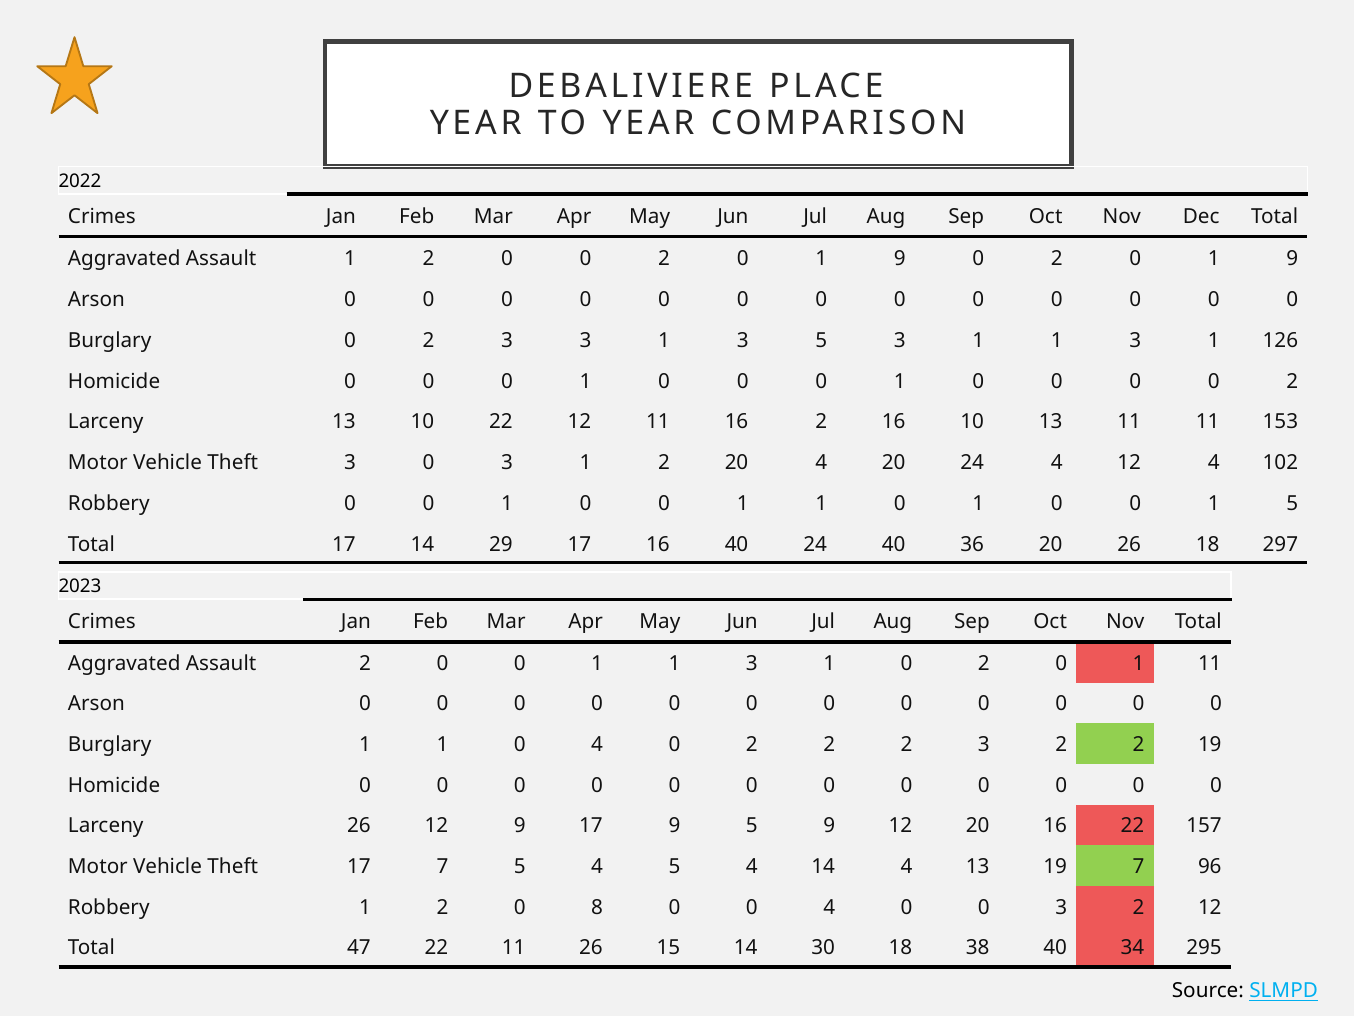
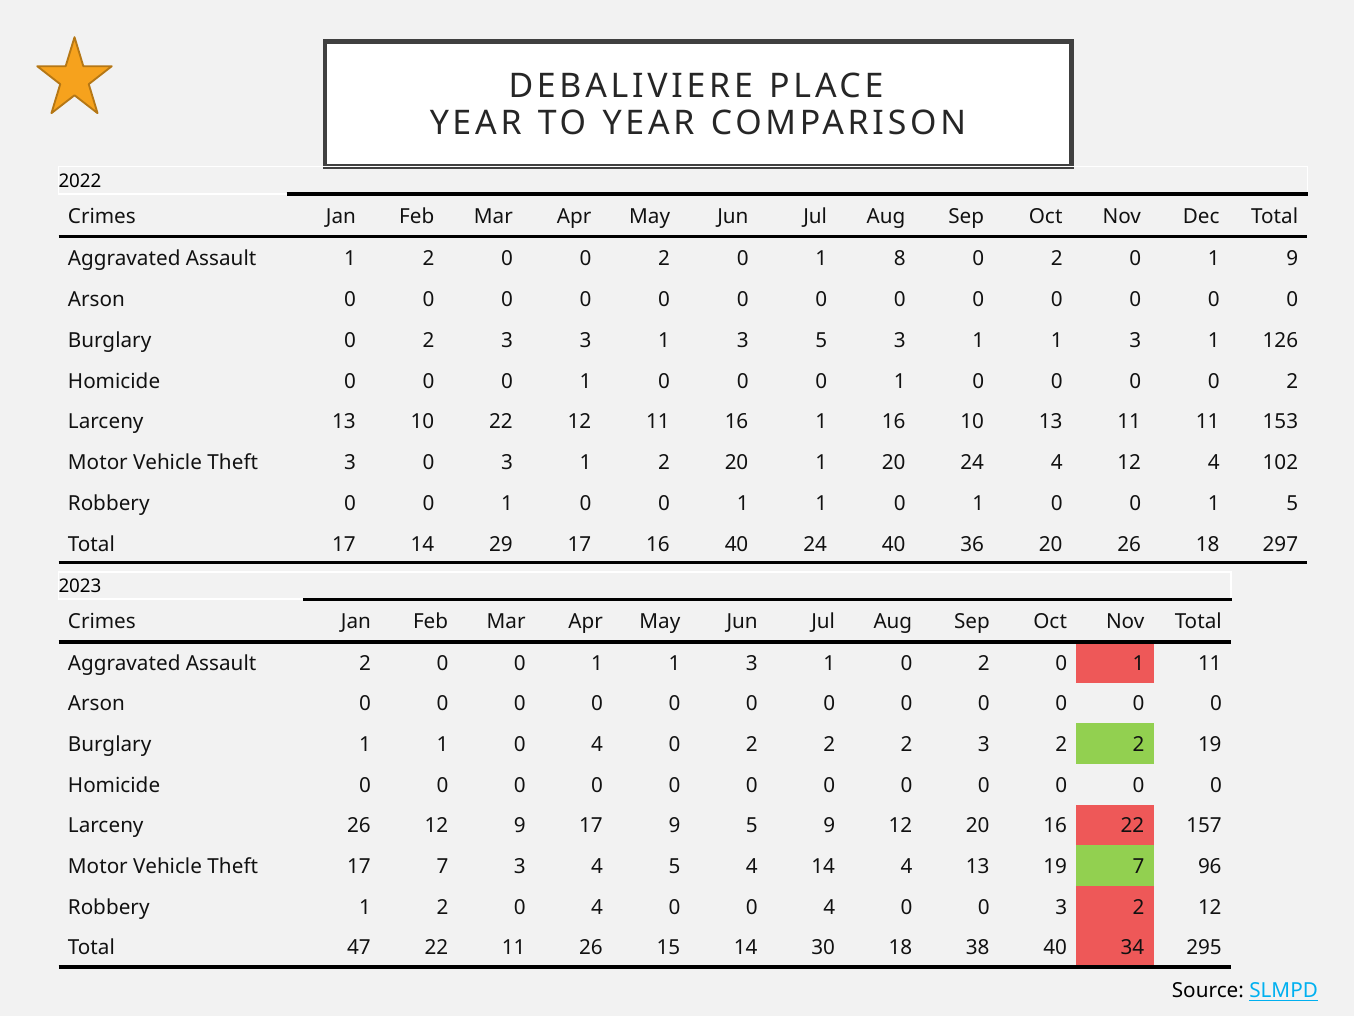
9: 9 -> 8 (900, 259)
16 2: 2 -> 1 (821, 422)
20 4: 4 -> 1 (821, 463)
7 5: 5 -> 3 (520, 866)
2 0 8: 8 -> 4 (597, 907)
